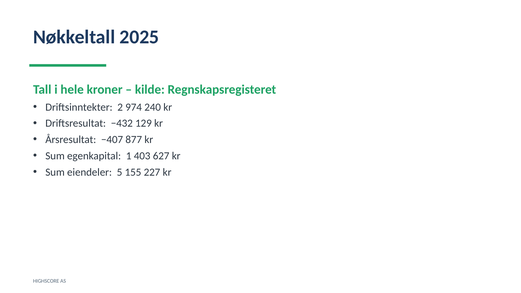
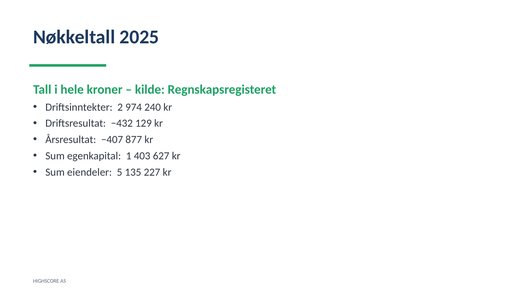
155: 155 -> 135 (133, 172)
